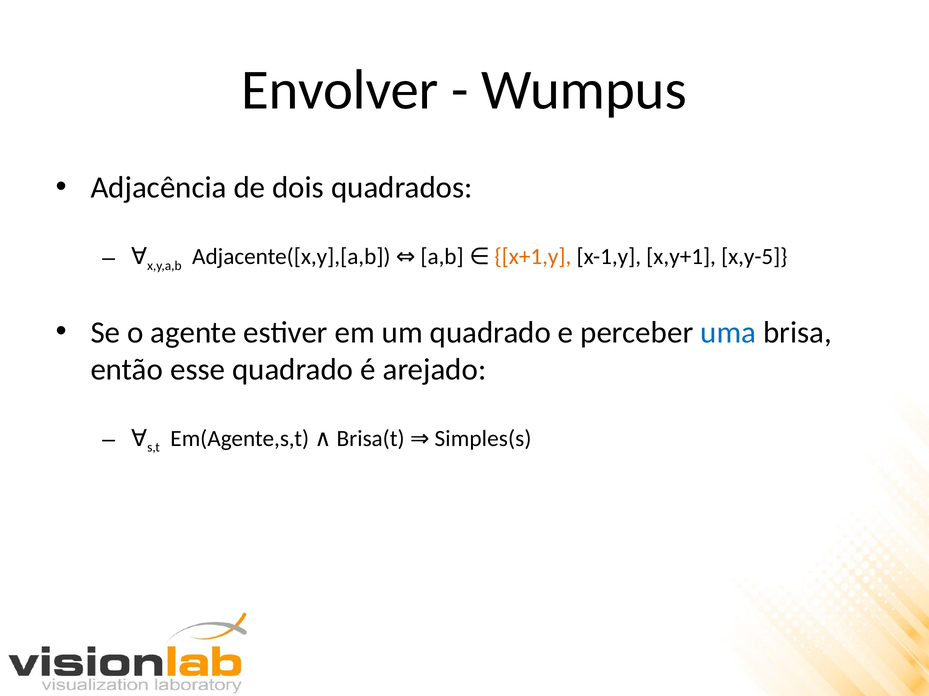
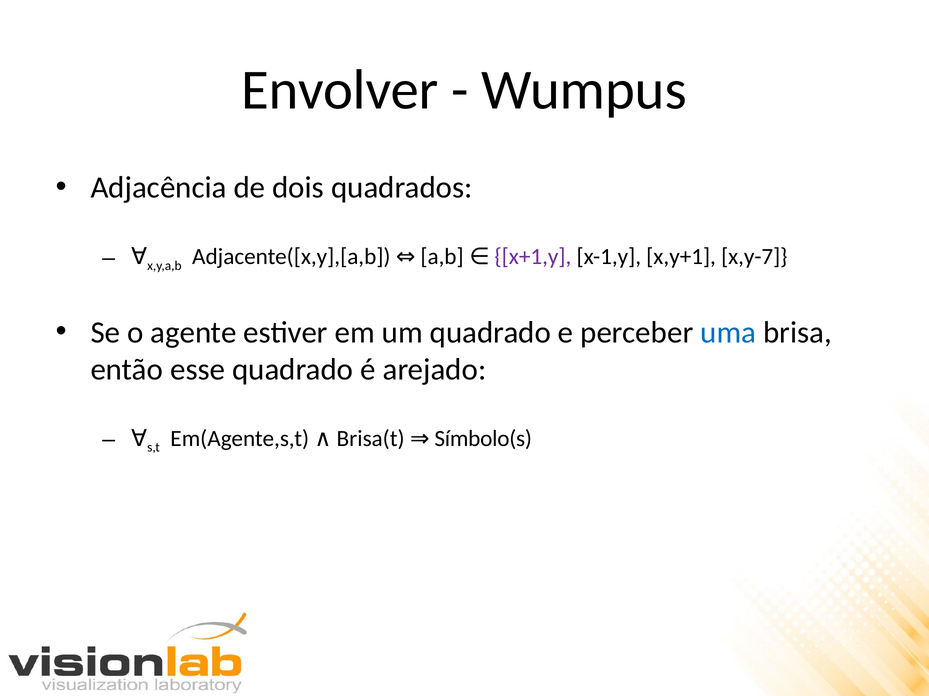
x+1,y colour: orange -> purple (533, 257)
x,y-5: x,y-5 -> x,y-7 (754, 257)
Simples(s: Simples(s -> Símbolo(s (483, 439)
